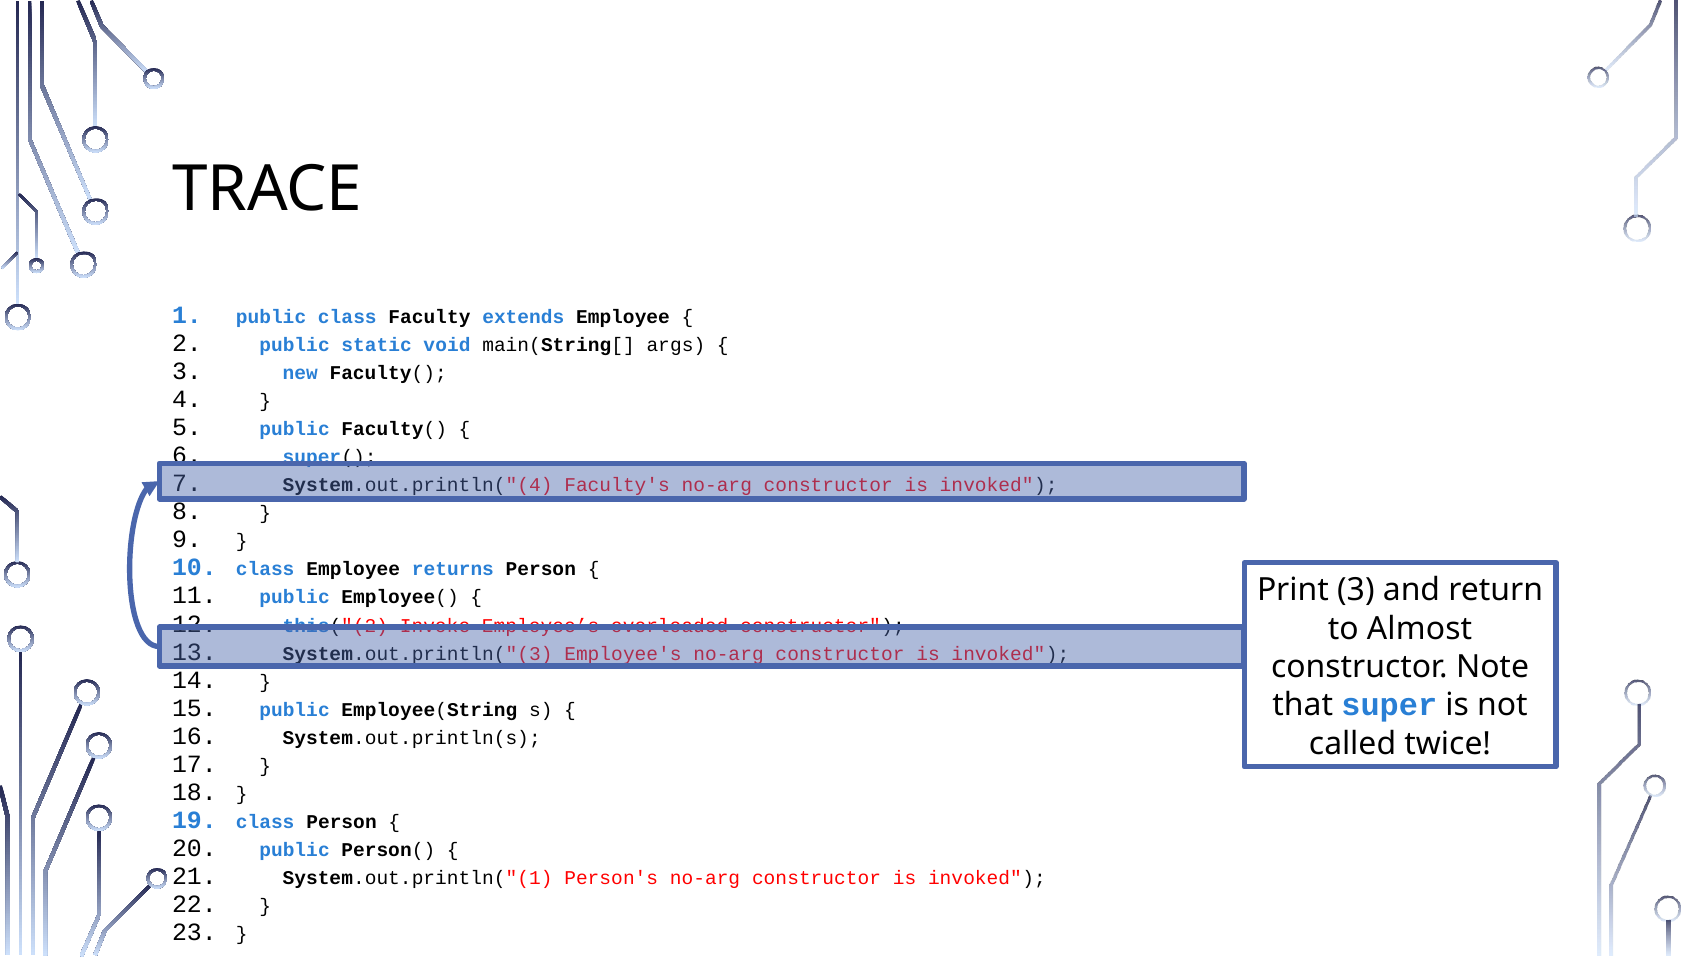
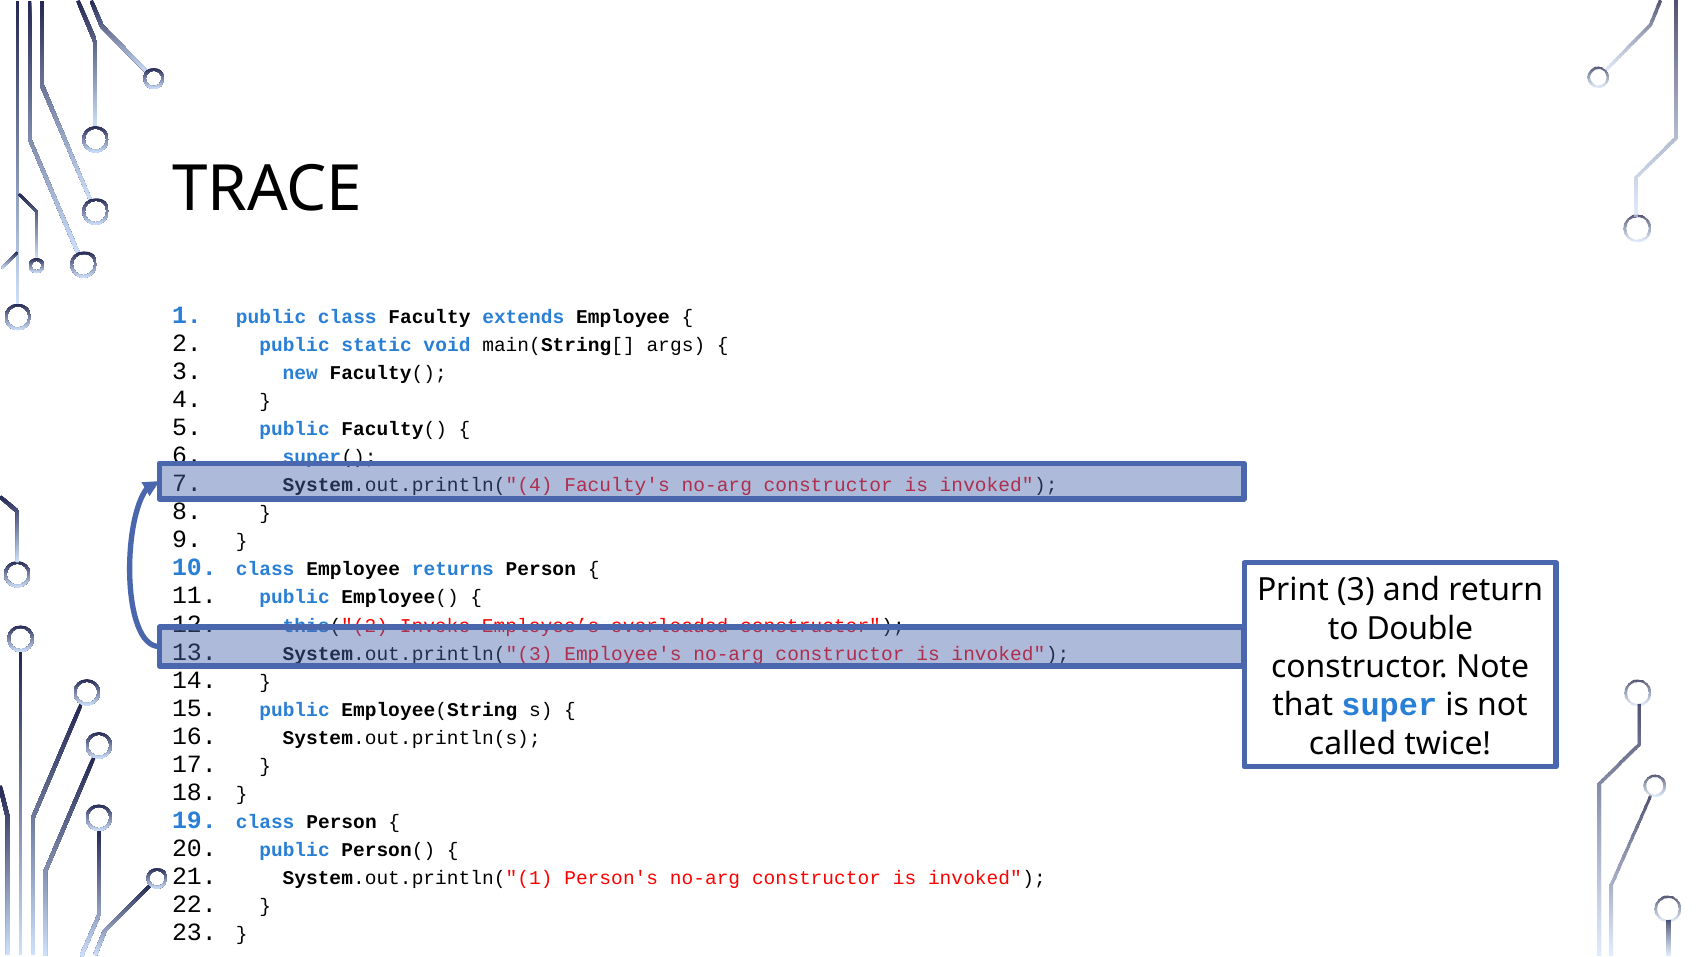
Almost: Almost -> Double (1420, 629)
